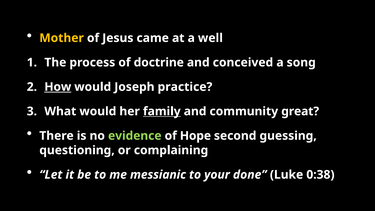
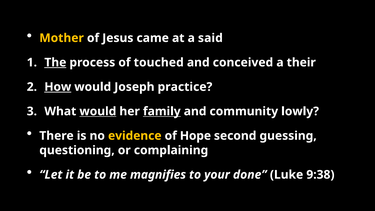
well: well -> said (210, 38)
The underline: none -> present (55, 62)
doctrine: doctrine -> touched (159, 62)
song: song -> their (301, 62)
would underline: none -> present (98, 111)
great: great -> lowly (300, 111)
evidence colour: light green -> yellow (135, 136)
messianic: messianic -> magnifies (158, 175)
0:38: 0:38 -> 9:38 (320, 175)
